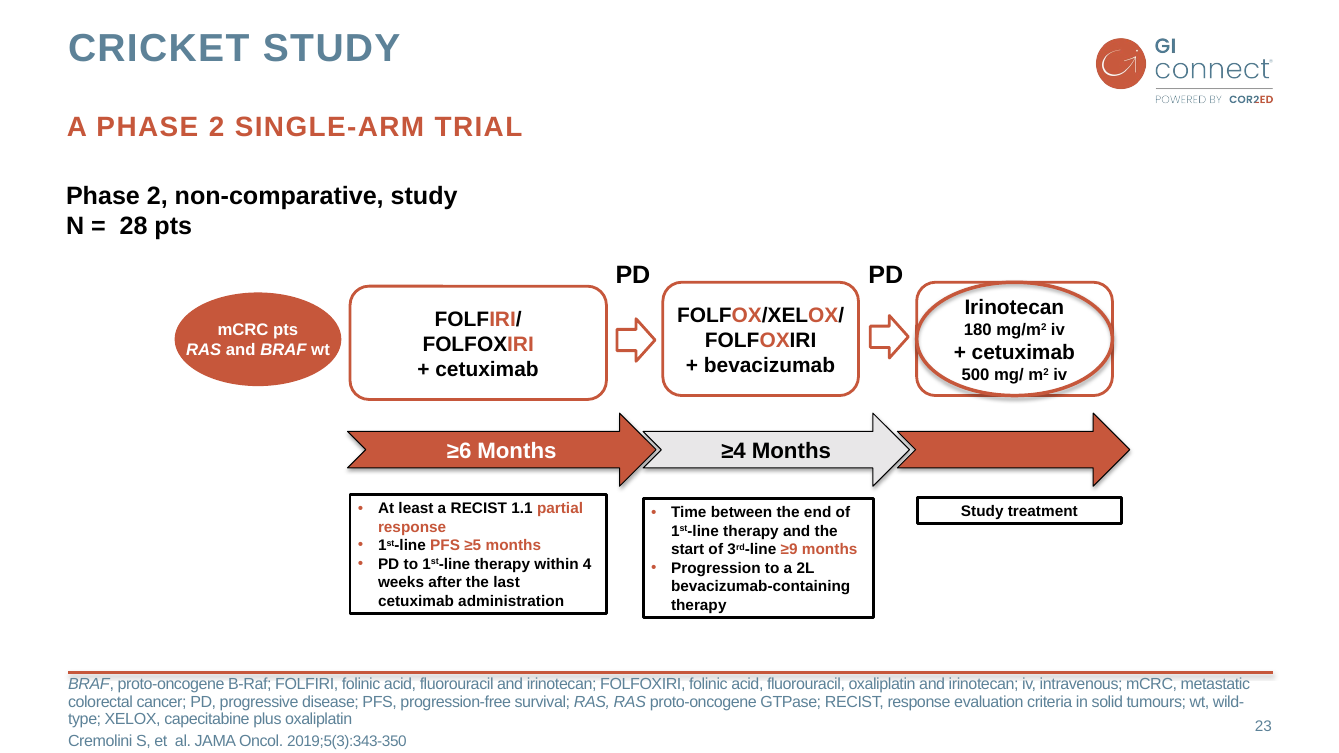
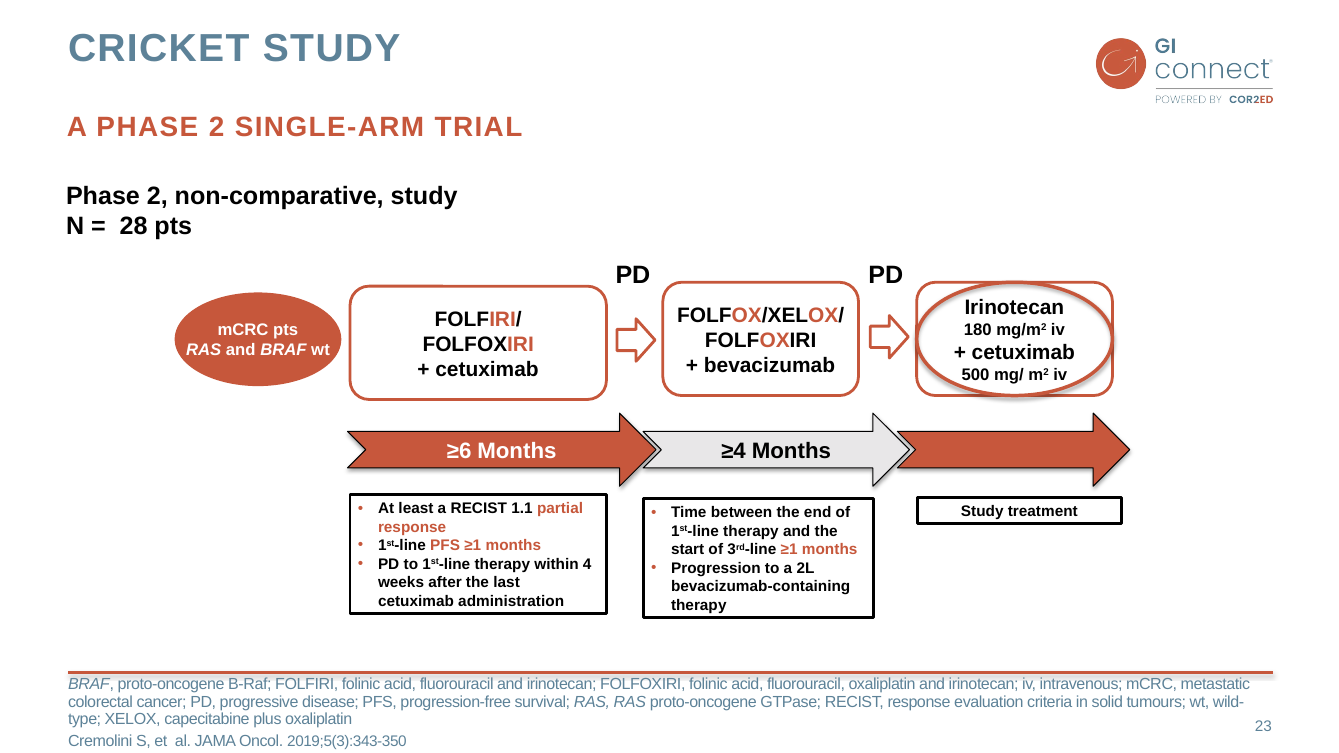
PFS ≥5: ≥5 -> ≥1 (473, 546)
3rd-line ≥9: ≥9 -> ≥1 (789, 550)
